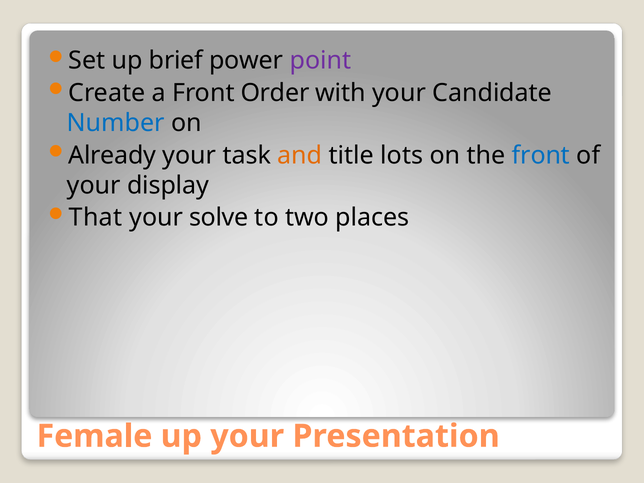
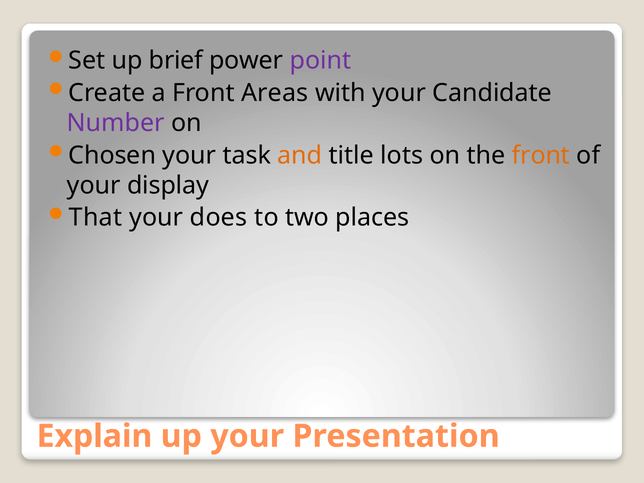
Order: Order -> Areas (275, 93)
Number colour: blue -> purple (116, 123)
Already: Already -> Chosen (112, 155)
front colour: blue -> orange (541, 155)
solve: solve -> does (219, 218)
Female: Female -> Explain (94, 436)
